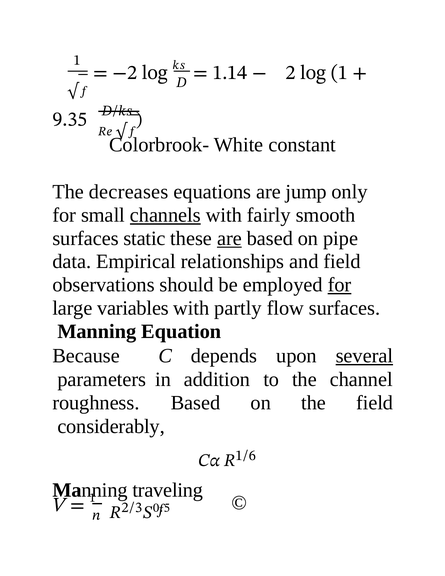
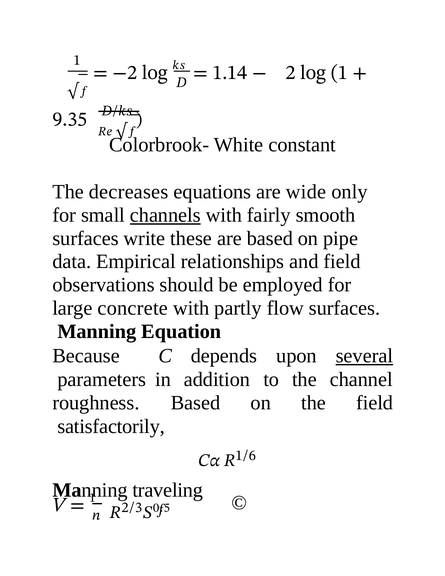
jump: jump -> wide (306, 192)
static: static -> write (144, 238)
are underline: present -> none (229, 238)
for underline: present -> none (340, 285)
variables: variables -> concrete (133, 308)
considerably: considerably -> satisfactorily (111, 426)
